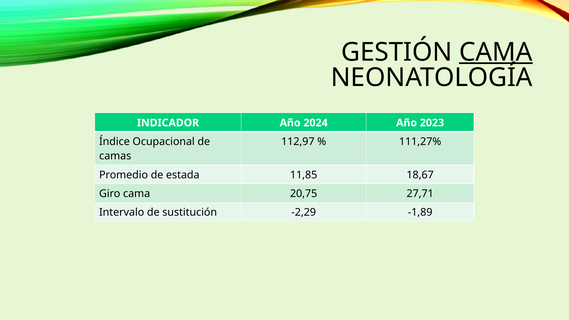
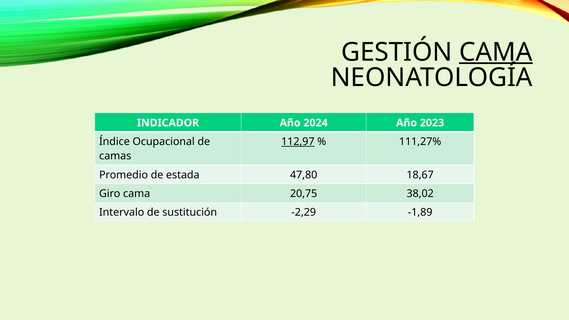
112,97 underline: none -> present (298, 142)
11,85: 11,85 -> 47,80 (304, 175)
27,71: 27,71 -> 38,02 (420, 194)
